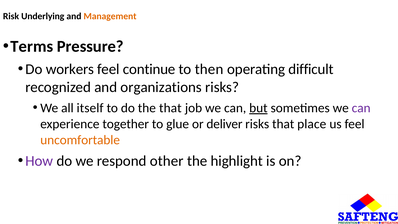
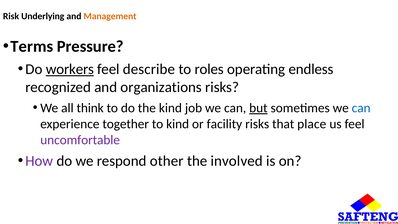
workers underline: none -> present (70, 69)
continue: continue -> describe (149, 69)
then: then -> roles (209, 69)
difficult: difficult -> endless (311, 69)
itself: itself -> think (90, 108)
the that: that -> kind (170, 108)
can colour: purple -> blue (361, 108)
to glue: glue -> kind (178, 124)
deliver: deliver -> facility (224, 124)
uncomfortable colour: orange -> purple (80, 140)
highlight: highlight -> involved (237, 161)
